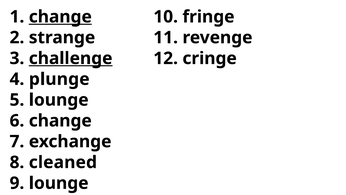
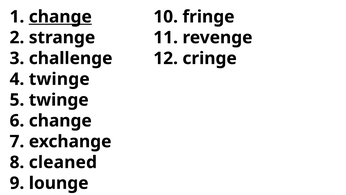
challenge underline: present -> none (71, 58)
plunge: plunge -> twinge (59, 79)
lounge: lounge -> twinge (59, 100)
